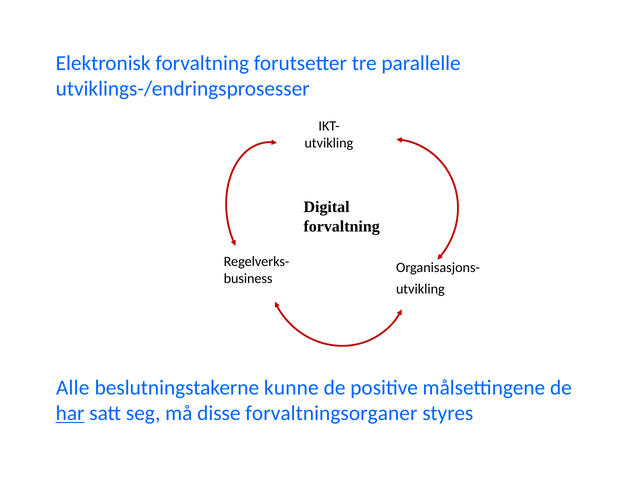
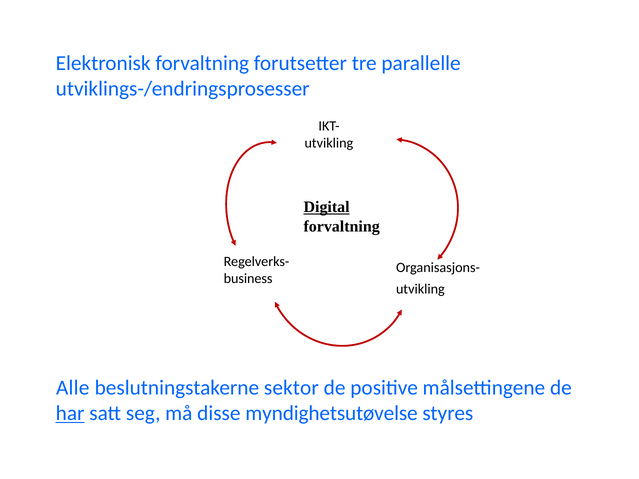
Digital underline: none -> present (327, 207)
kunne: kunne -> sektor (291, 388)
forvaltningsorganer: forvaltningsorganer -> myndighetsutøvelse (332, 413)
